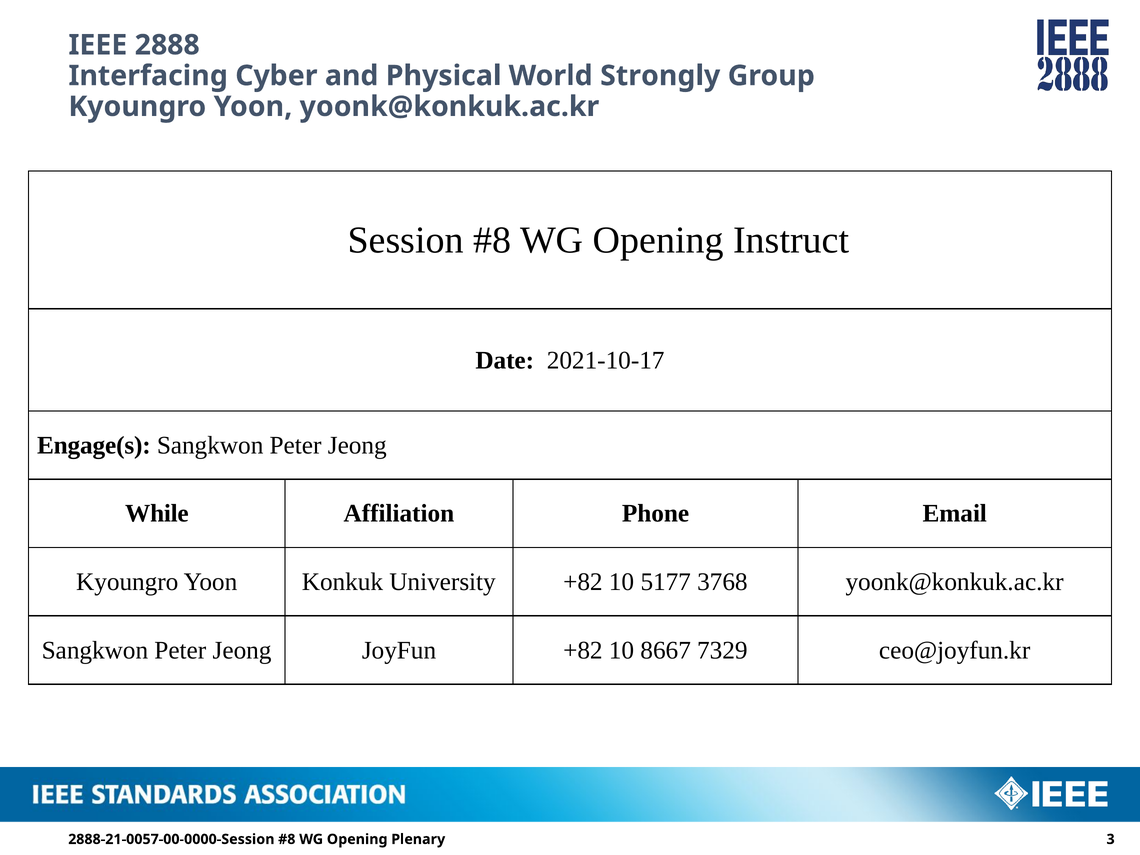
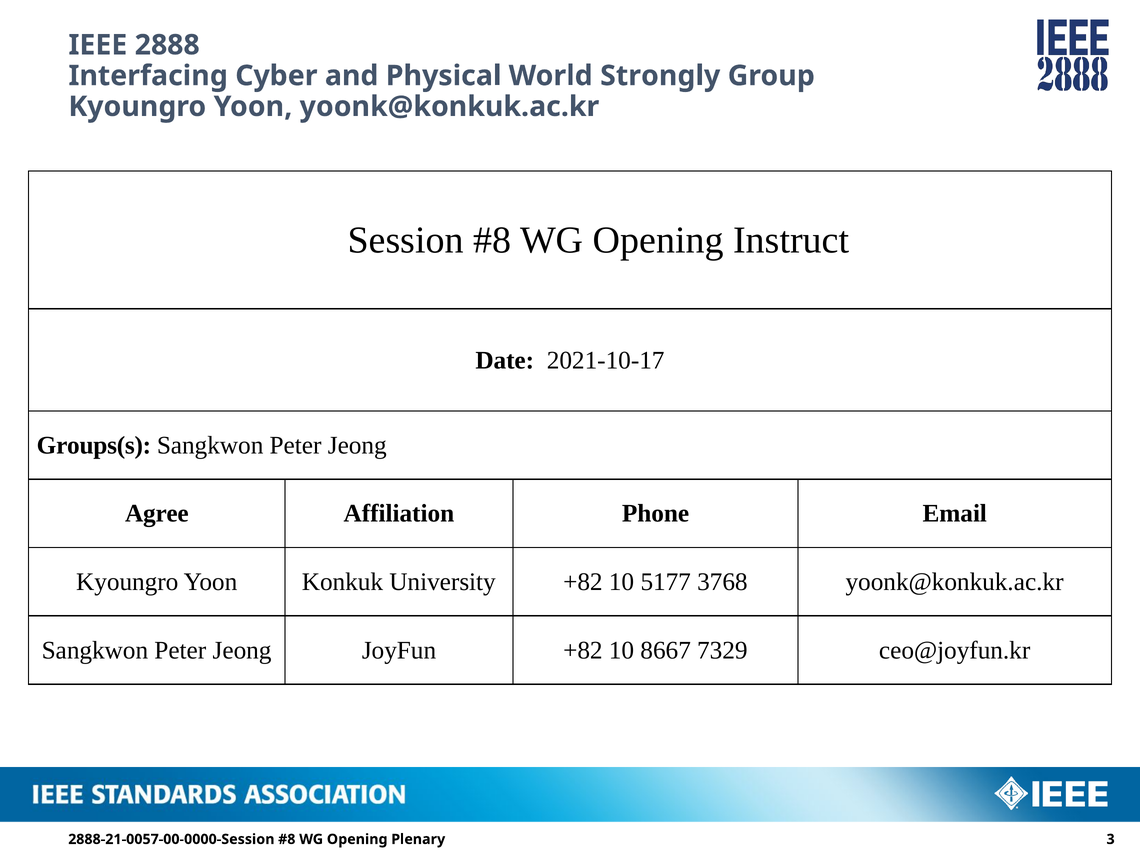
Engage(s: Engage(s -> Groups(s (94, 445)
While: While -> Agree (157, 514)
